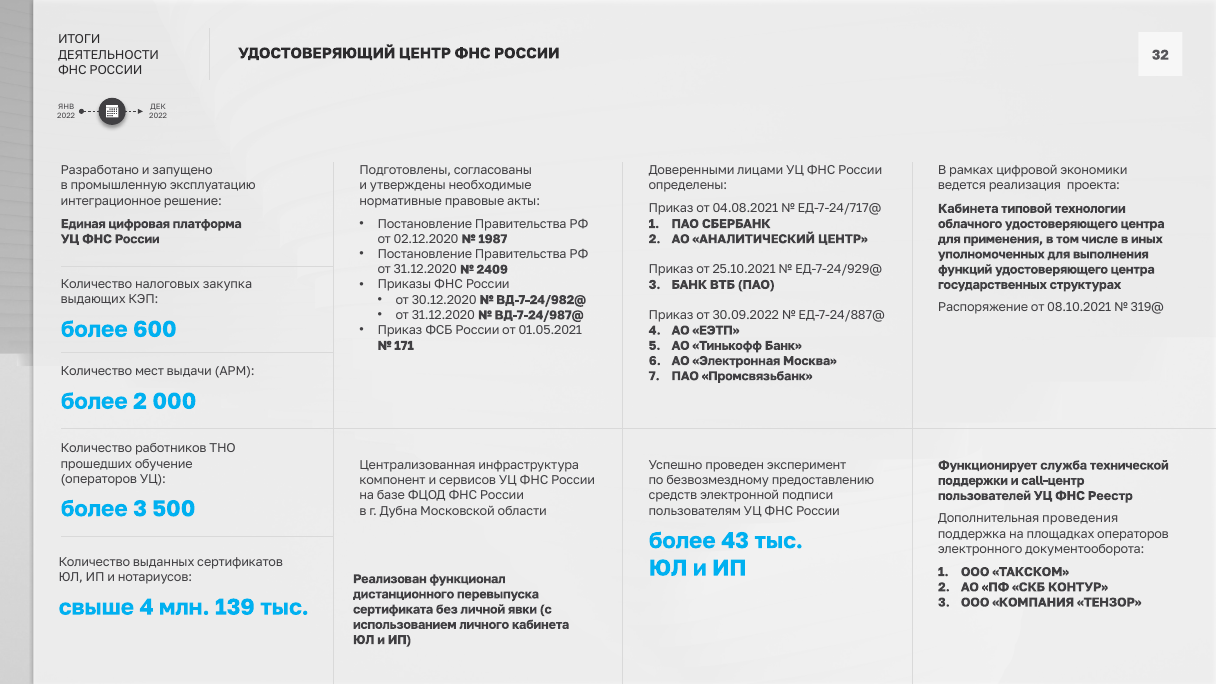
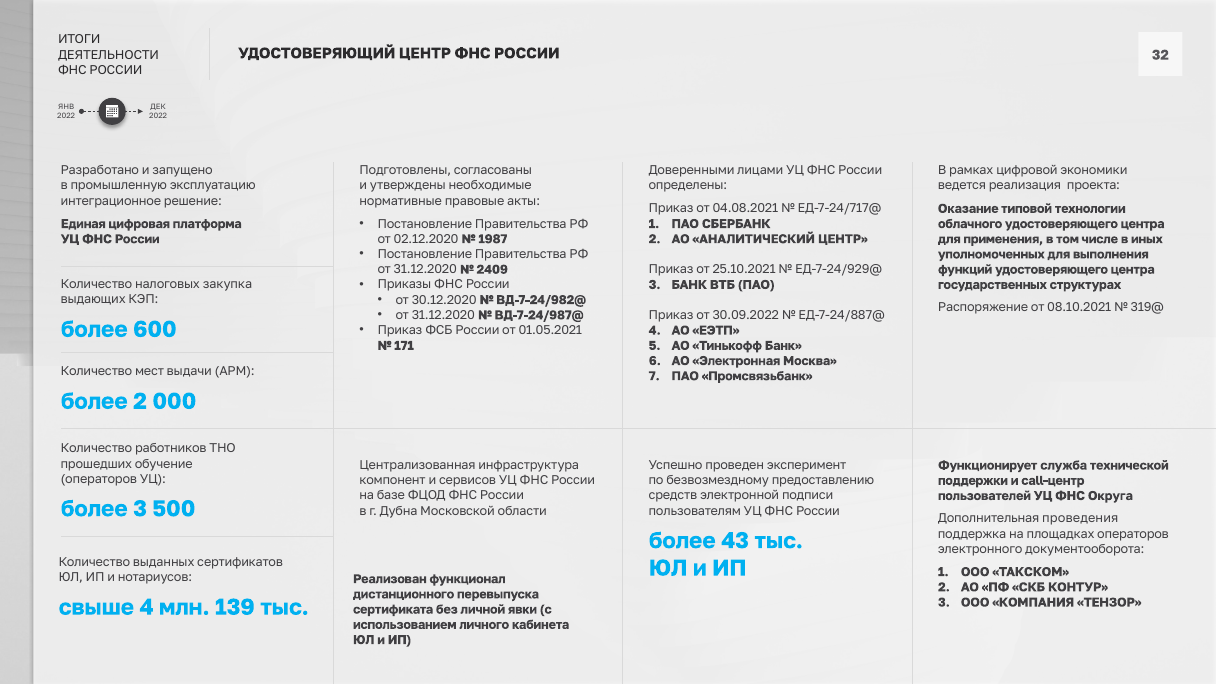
Кабинета: Кабинета -> Оказание (968, 209)
Реестр: Реестр -> Округа (1110, 496)
